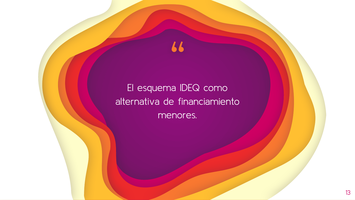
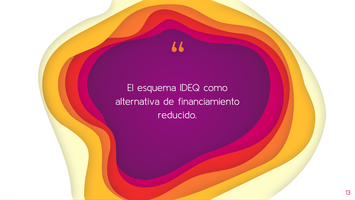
menores: menores -> reducido (177, 115)
